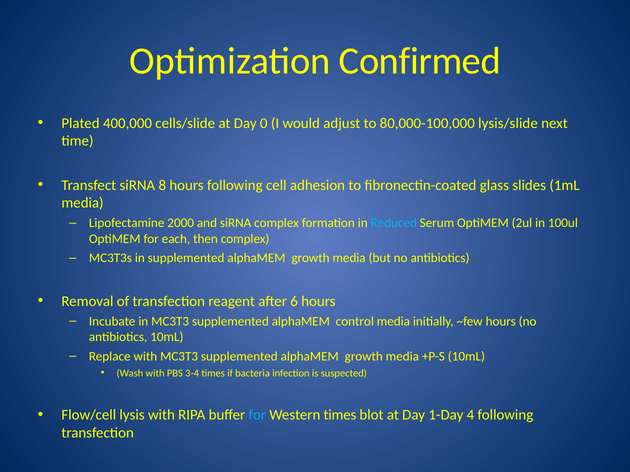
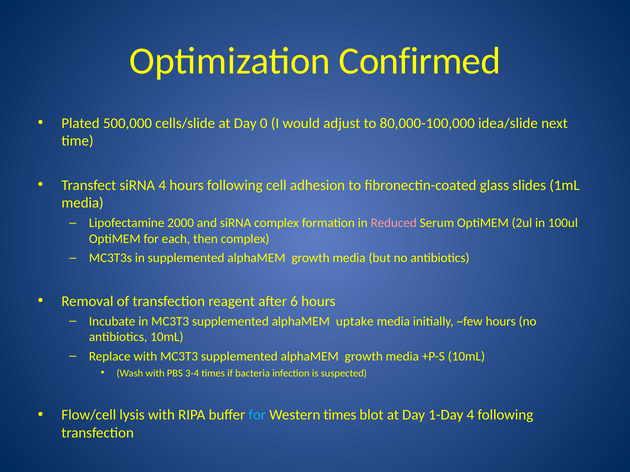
400,000: 400,000 -> 500,000 (127, 123)
lysis/slide: lysis/slide -> idea/slide (508, 123)
siRNA 8: 8 -> 4 (162, 185)
Reduced colour: light blue -> pink (394, 223)
control: control -> uptake (355, 322)
